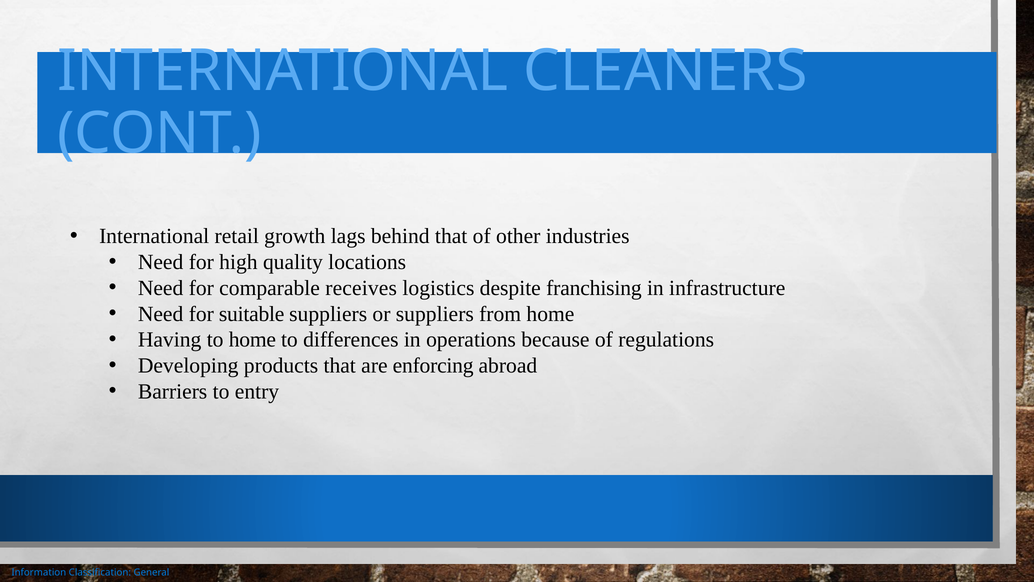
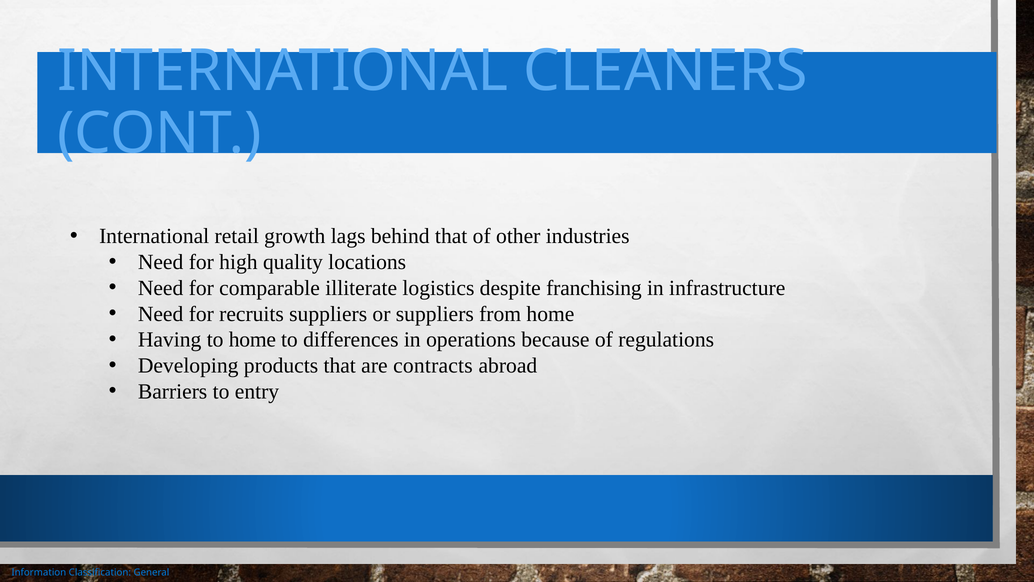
receives: receives -> illiterate (361, 288)
suitable: suitable -> recruits (252, 314)
enforcing: enforcing -> contracts (433, 365)
